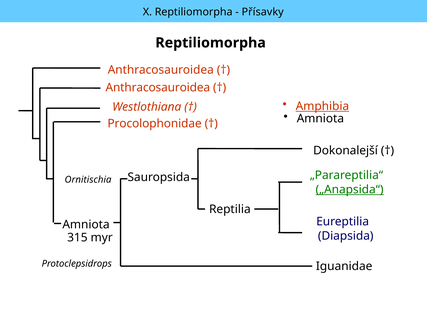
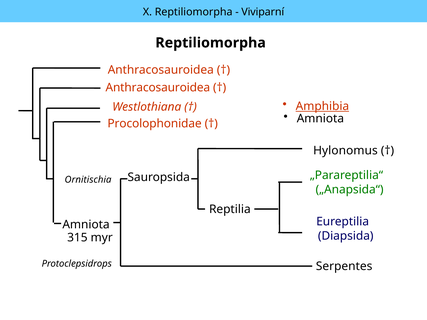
Přísavky: Přísavky -> Viviparní (263, 12)
Dokonalejší: Dokonalejší -> Hylonomus (345, 151)
„Anapsida“ underline: present -> none (350, 190)
Iguanidae: Iguanidae -> Serpentes (344, 267)
